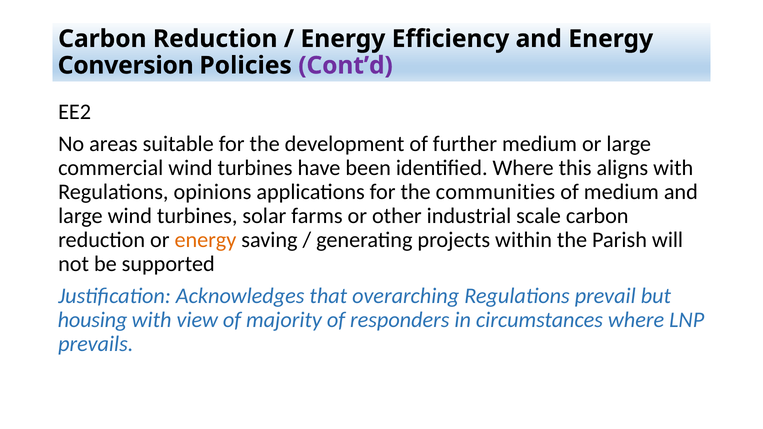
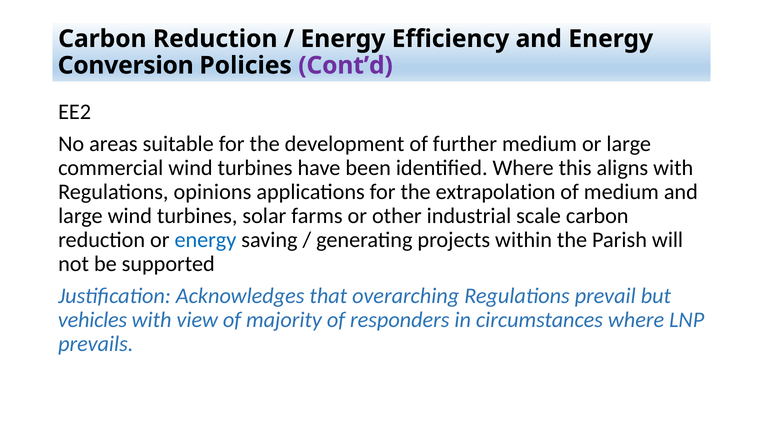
communities: communities -> extrapolation (496, 192)
energy colour: orange -> blue (205, 240)
housing: housing -> vehicles (93, 320)
